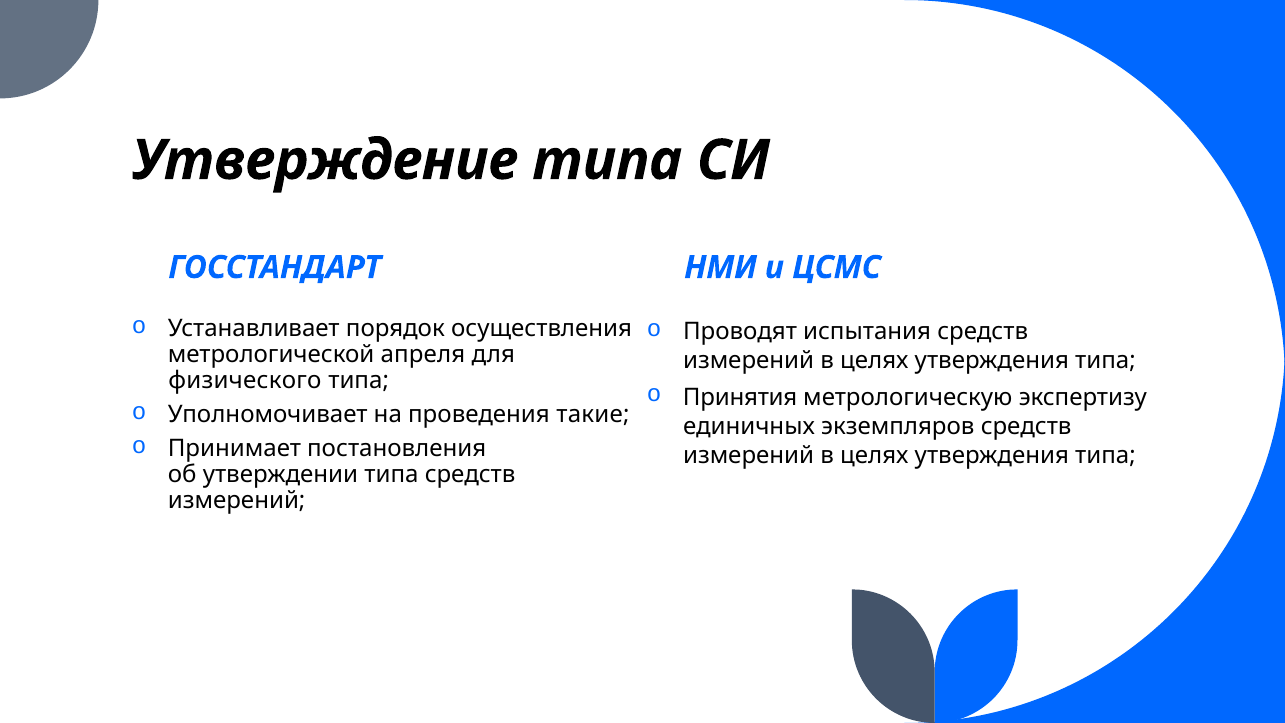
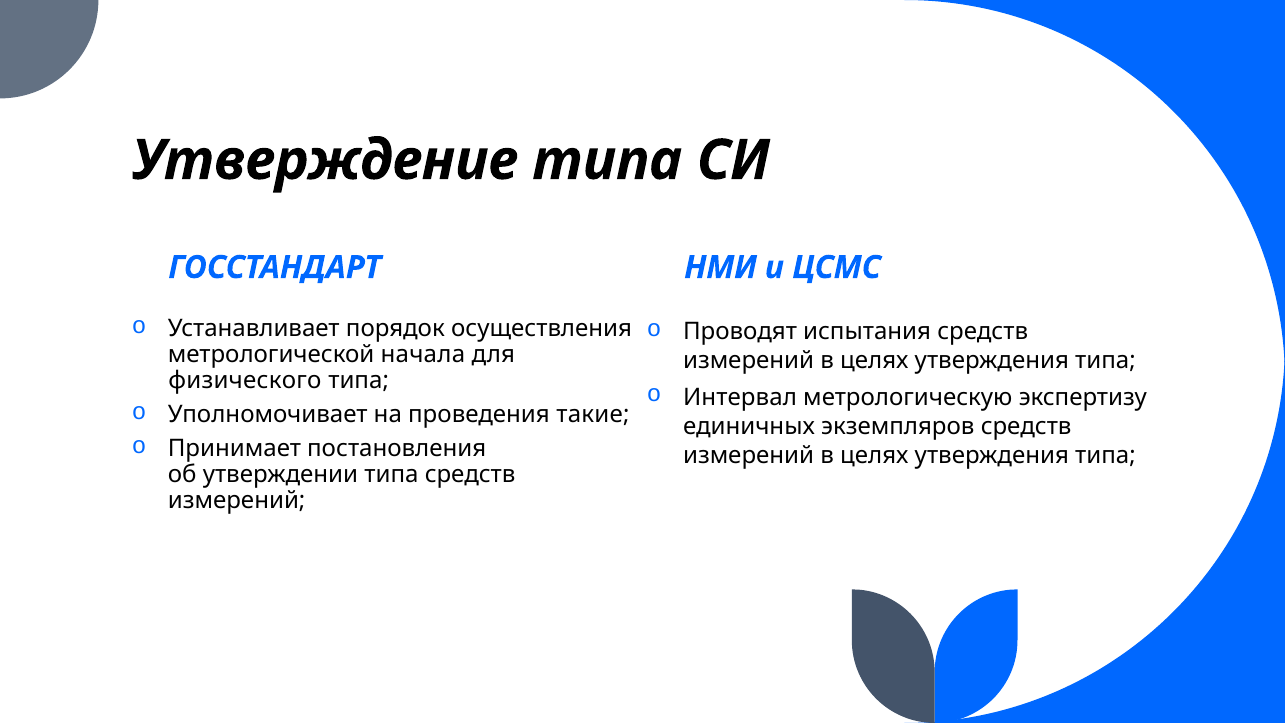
апреля: апреля -> начала (423, 354)
Принятия: Принятия -> Интервал (740, 397)
